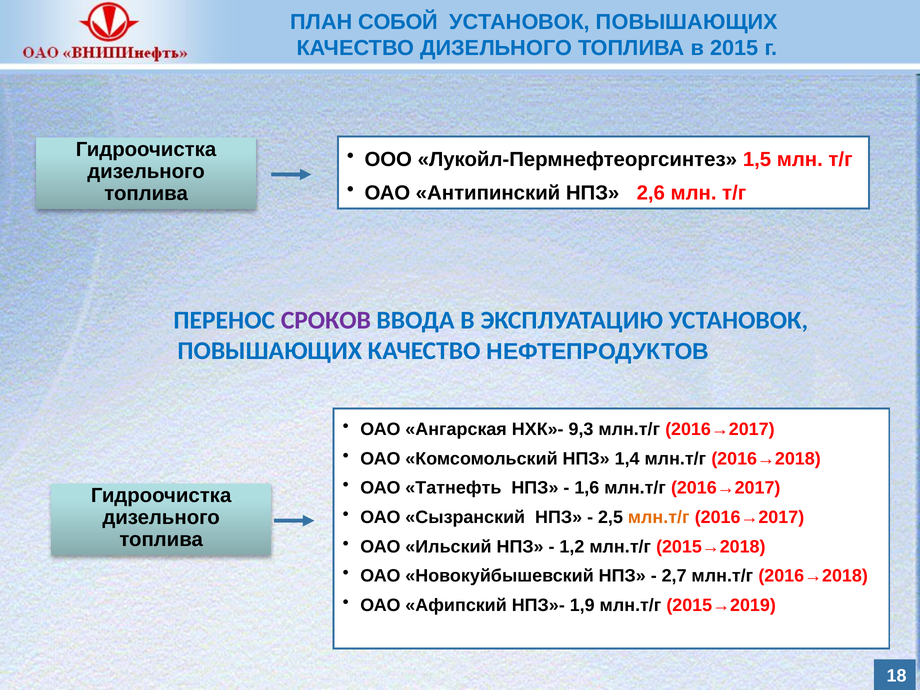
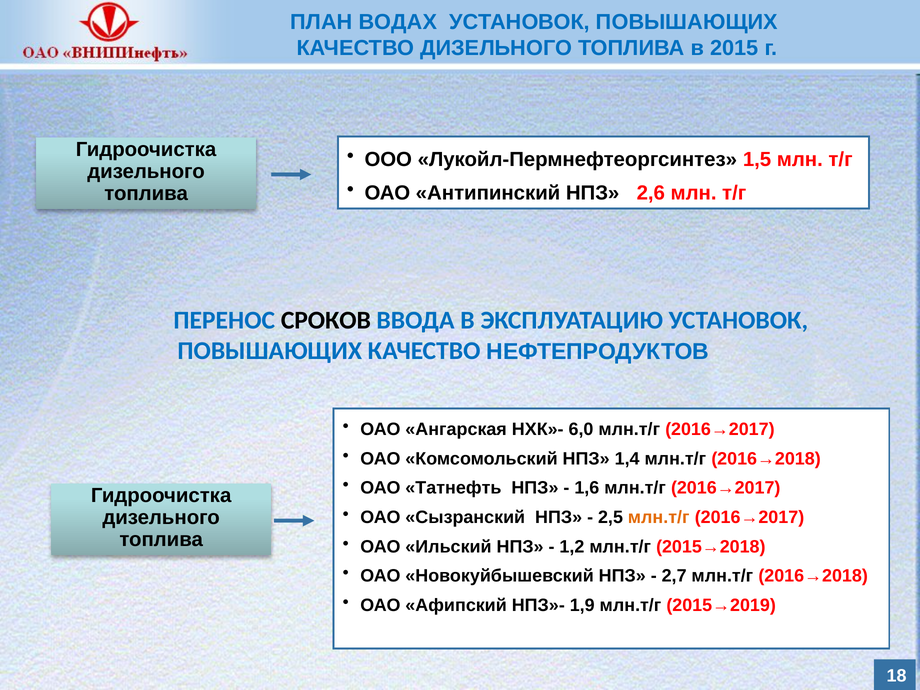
СОБОЙ: СОБОЙ -> ВОДАХ (398, 22)
СРОКОВ colour: purple -> black (326, 320)
9,3: 9,3 -> 6,0 (581, 429)
